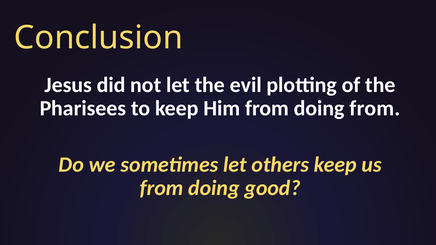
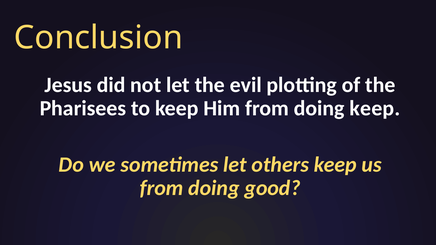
doing from: from -> keep (375, 109)
